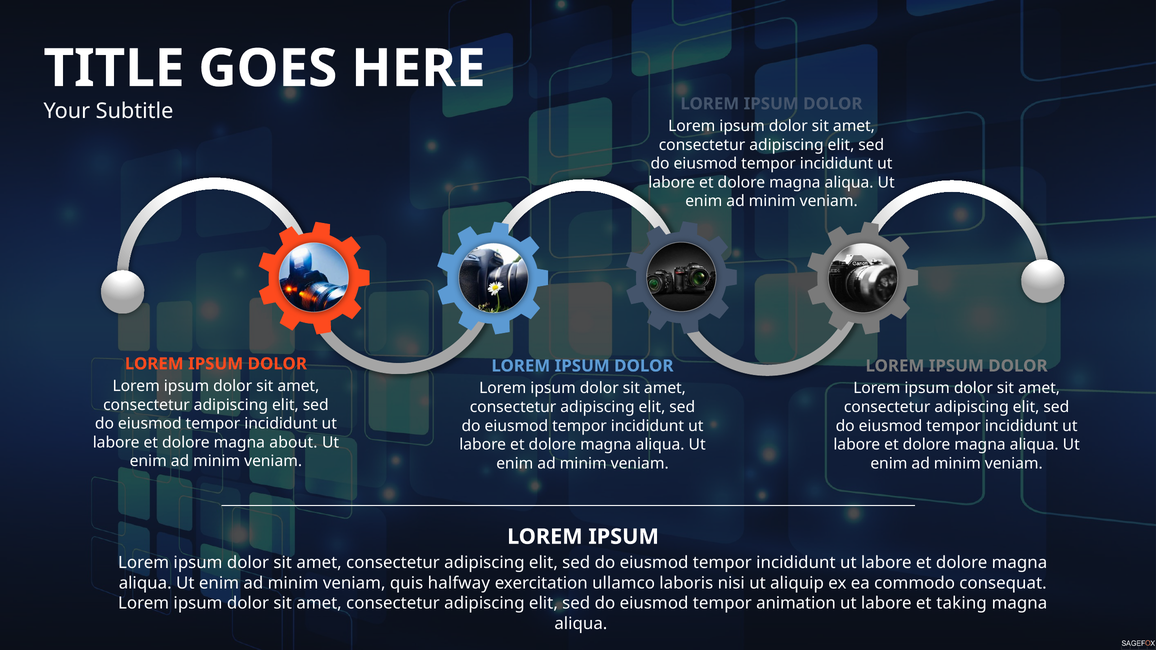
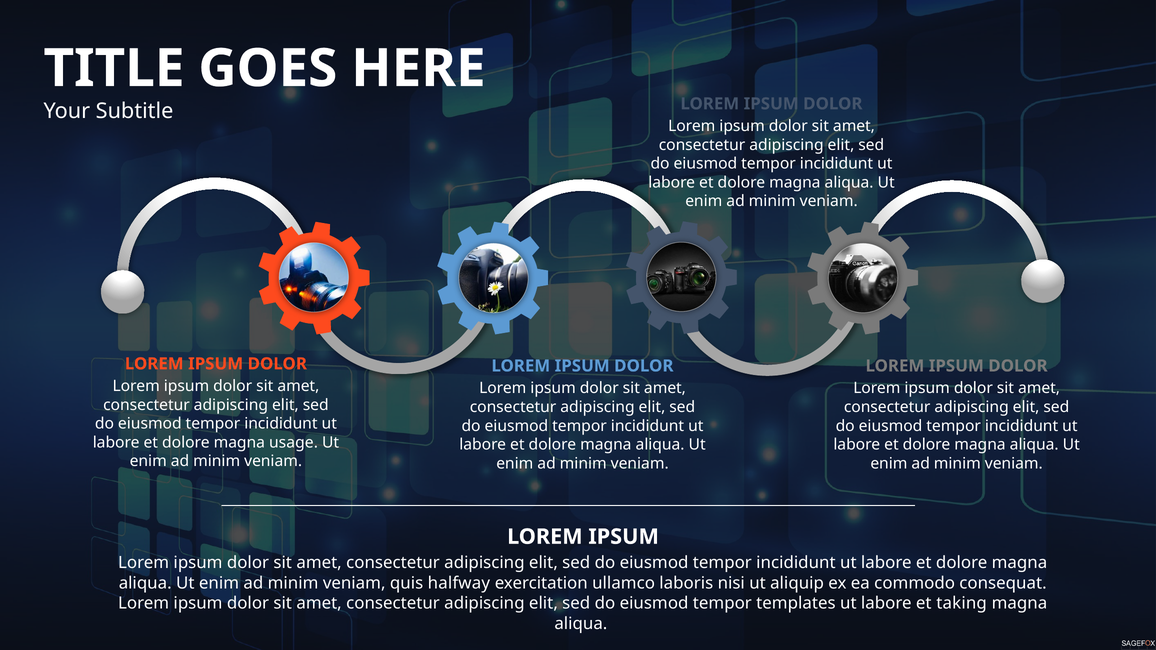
about: about -> usage (293, 443)
animation: animation -> templates (796, 604)
